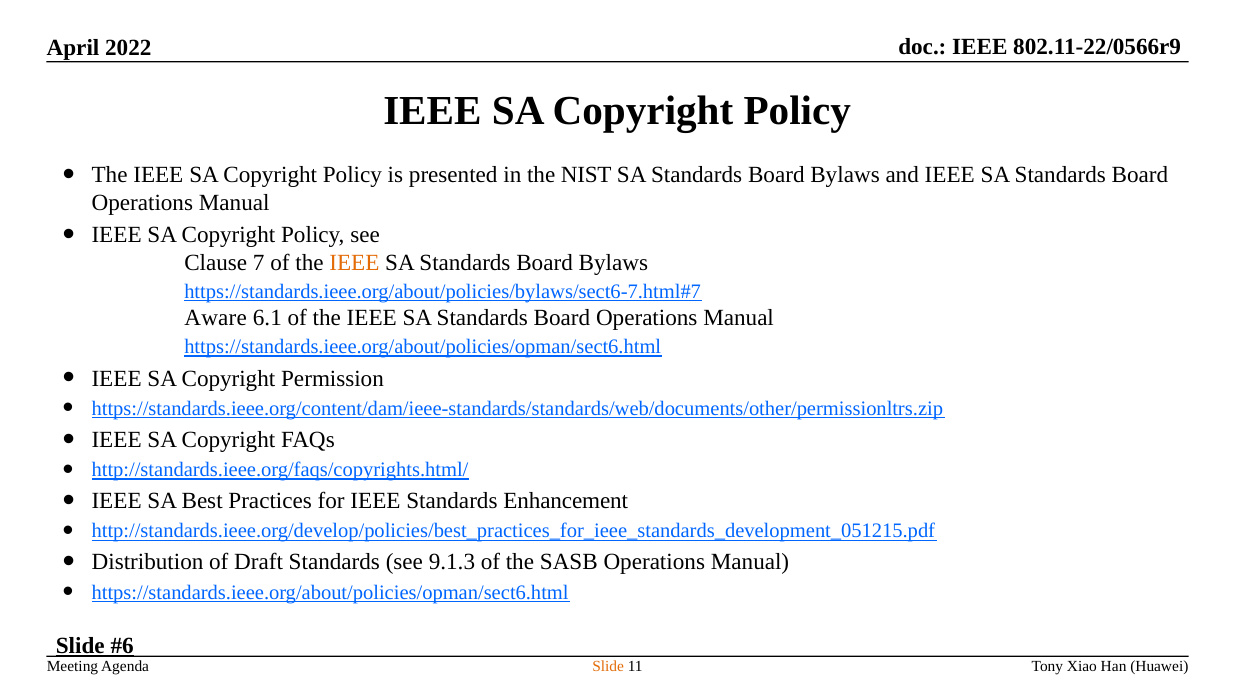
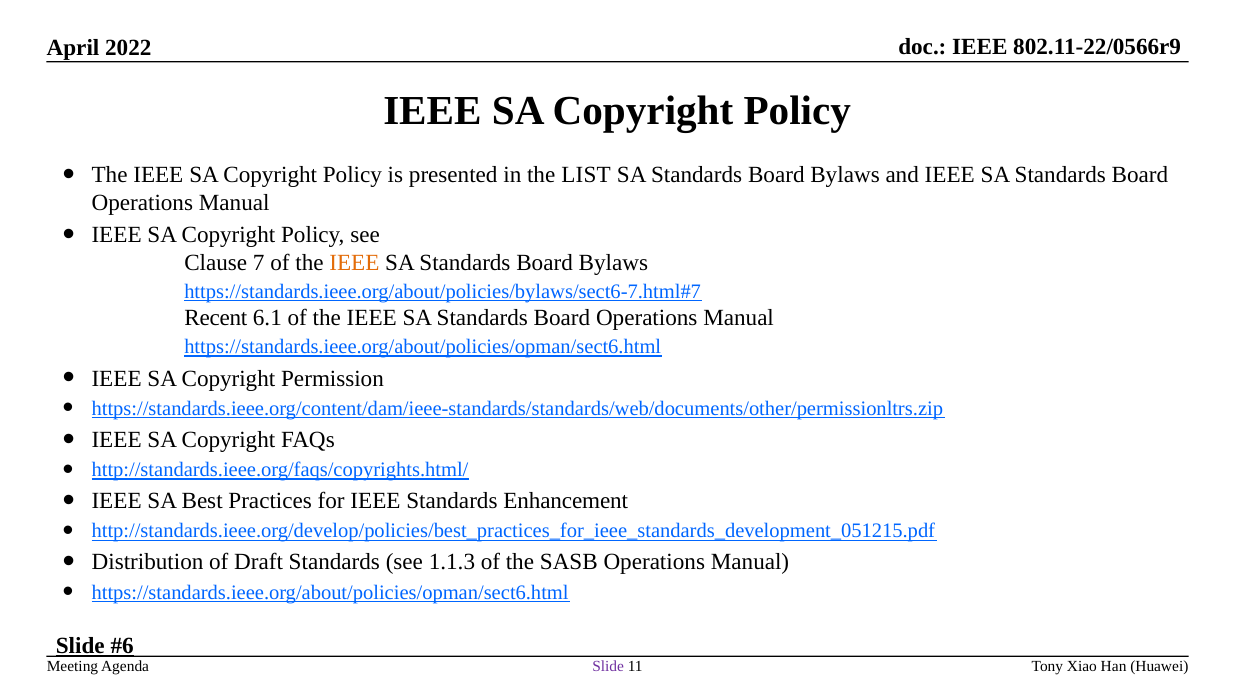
NIST: NIST -> LIST (586, 175)
Aware: Aware -> Recent (216, 318)
9.1.3: 9.1.3 -> 1.1.3 (452, 562)
Slide colour: orange -> purple (608, 666)
